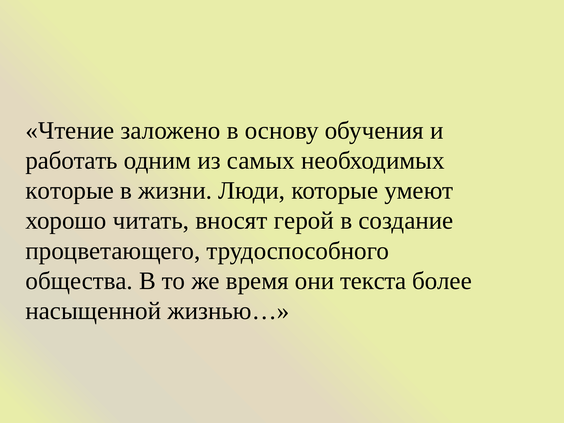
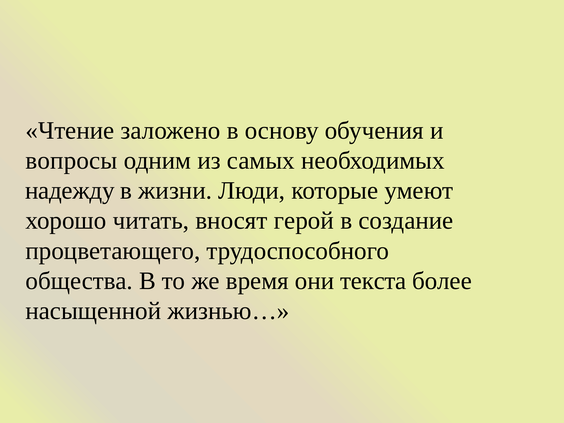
работать: работать -> вопросы (71, 160)
которые: которые -> надежду (70, 191)
